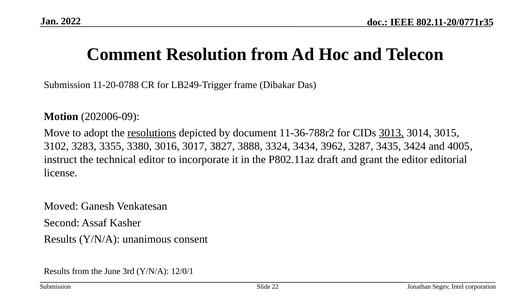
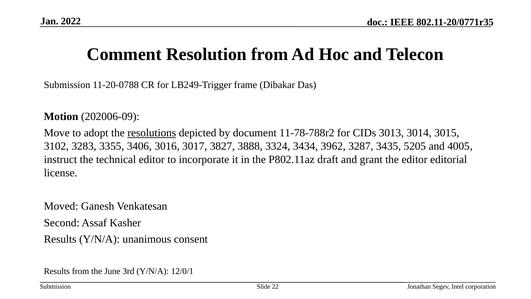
11-36-788r2: 11-36-788r2 -> 11-78-788r2 (307, 133)
3013 underline: present -> none (391, 133)
3380: 3380 -> 3406 (139, 146)
3424: 3424 -> 5205 (415, 146)
